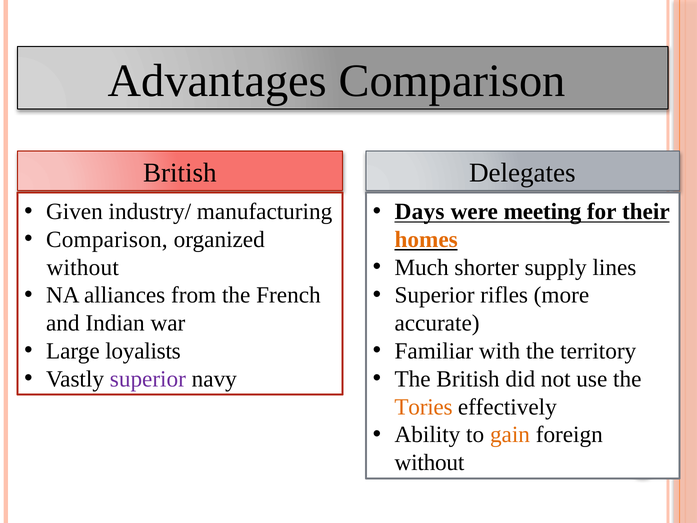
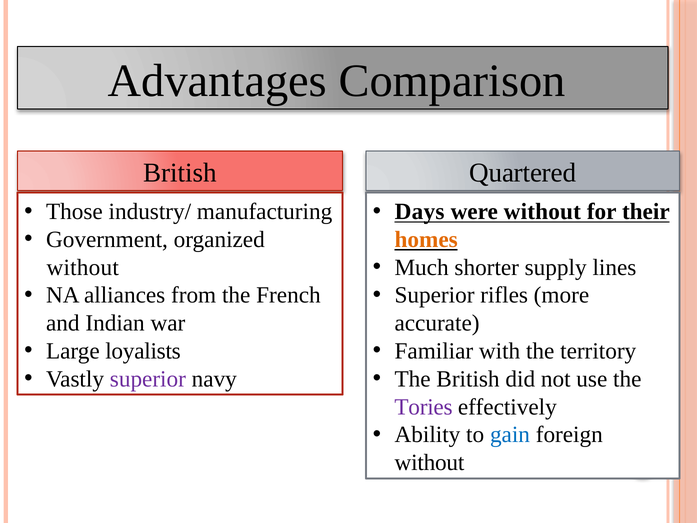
Delegates: Delegates -> Quartered (523, 173)
Given: Given -> Those (74, 212)
were meeting: meeting -> without (542, 212)
Comparison: Comparison -> Government (107, 239)
Tories colour: orange -> purple (424, 407)
gain colour: orange -> blue (510, 435)
